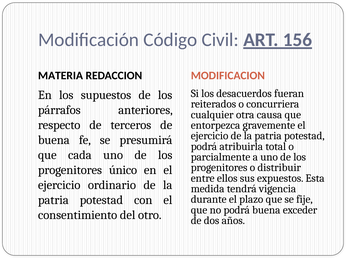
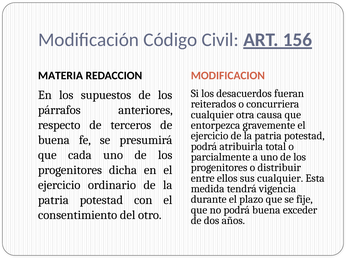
único: único -> dicha (123, 170)
sus expuestos: expuestos -> cualquier (280, 178)
